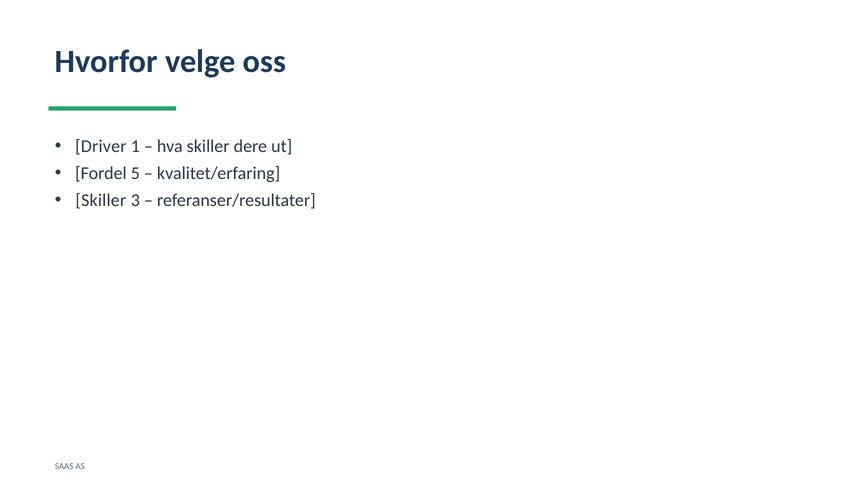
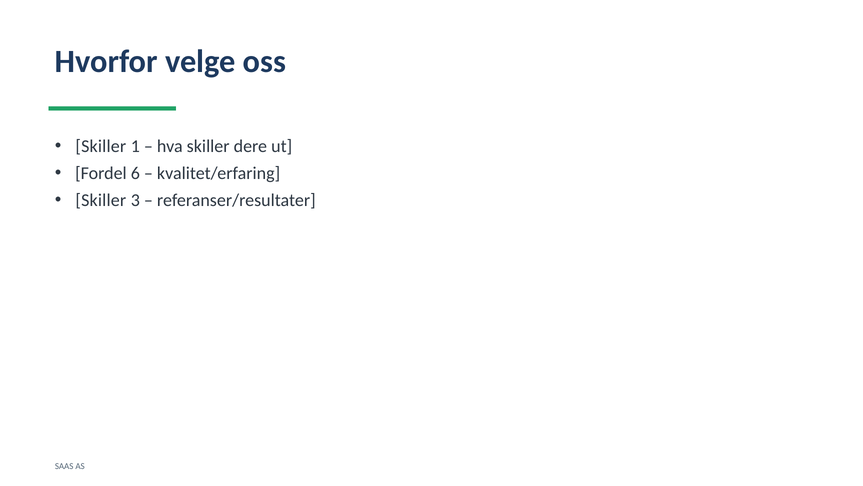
Driver: Driver -> Skiller (101, 146)
5: 5 -> 6 (135, 173)
